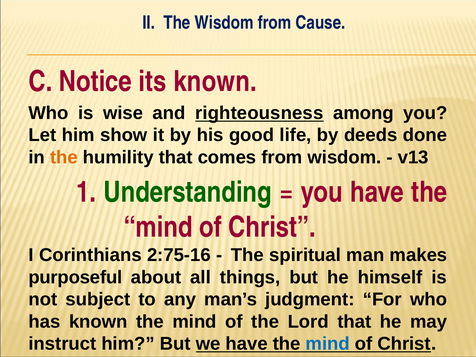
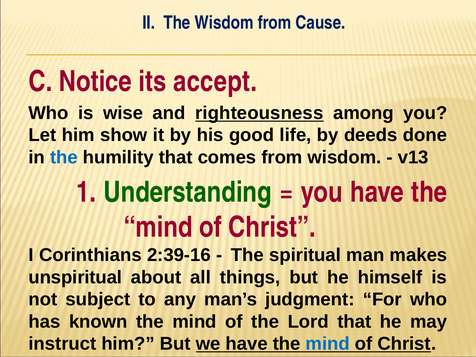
its known: known -> accept (215, 81)
the colour: orange -> blue (64, 157)
2:75-16: 2:75-16 -> 2:39-16 (179, 255)
purposeful: purposeful -> unspiritual (75, 277)
